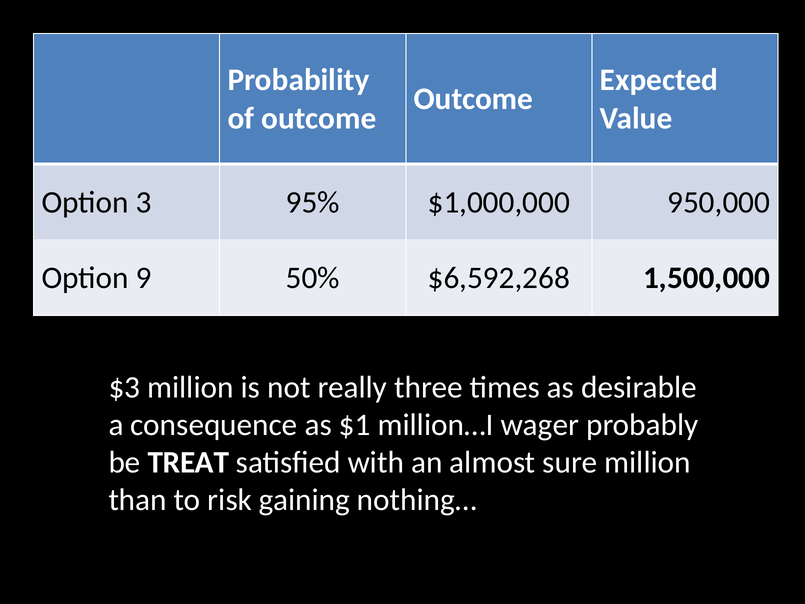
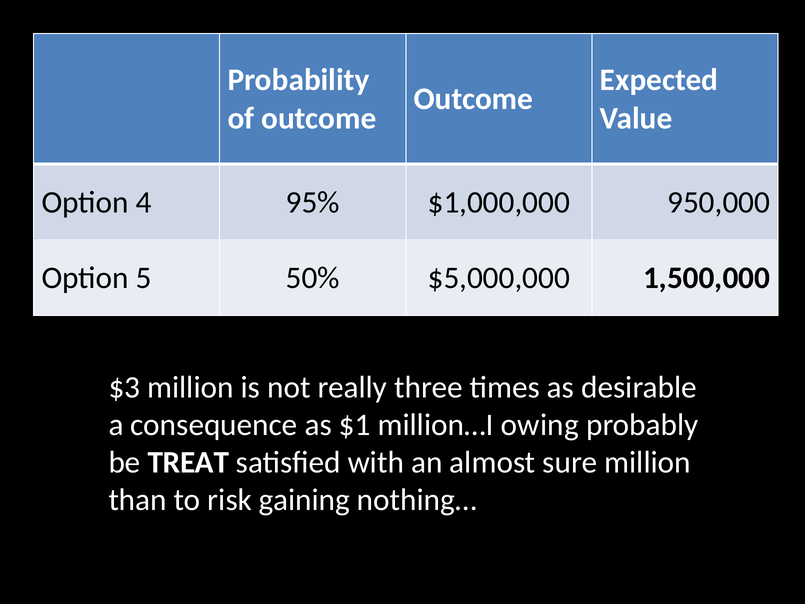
3: 3 -> 4 (144, 202)
9: 9 -> 5 (144, 278)
$6,592,268: $6,592,268 -> $5,000,000 (499, 278)
wager: wager -> owing (540, 425)
